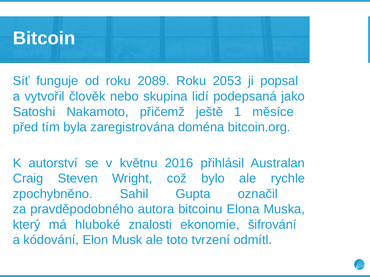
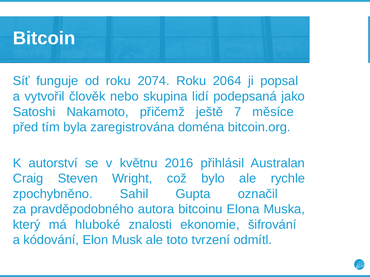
2089: 2089 -> 2074 (154, 81)
2053: 2053 -> 2064 (227, 81)
1: 1 -> 7 (238, 112)
